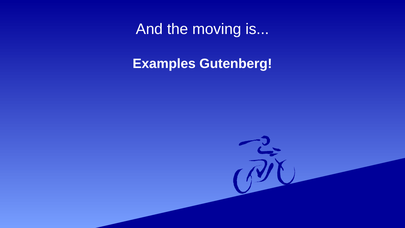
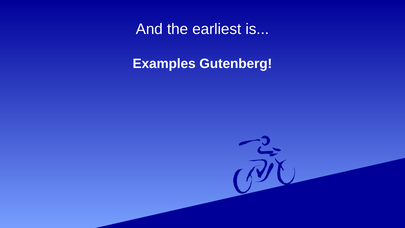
moving: moving -> earliest (217, 29)
